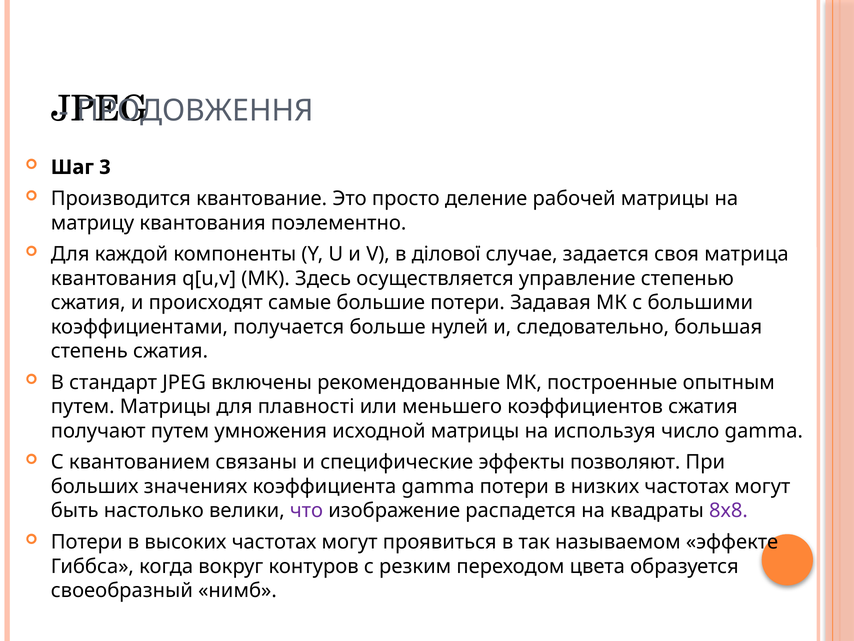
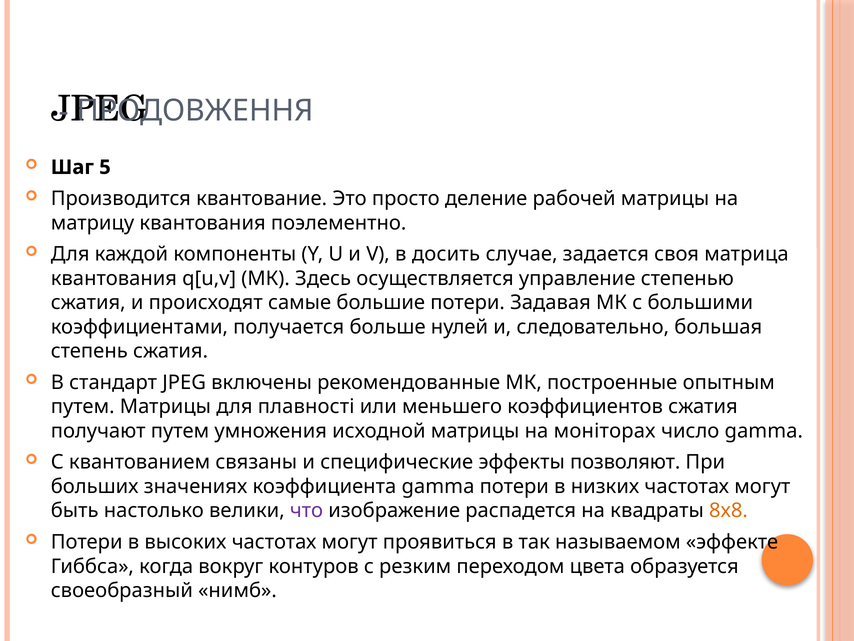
3: 3 -> 5 (105, 167)
ділової: ділової -> досить (446, 254)
используя: используя -> моніторах (605, 431)
8х8 colour: purple -> orange (728, 510)
